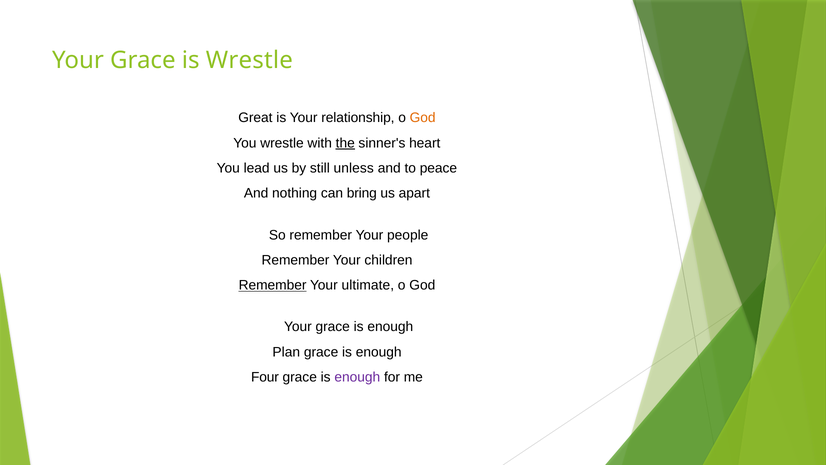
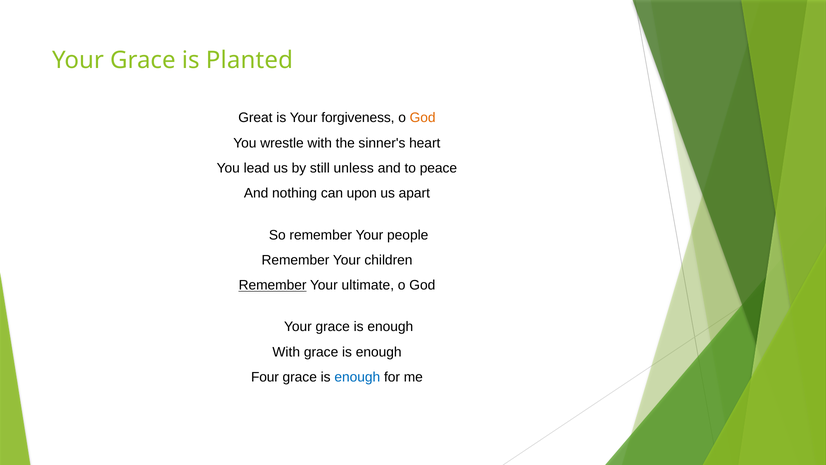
is Wrestle: Wrestle -> Planted (249, 60)
relationship: relationship -> forgiveness (358, 118)
the underline: present -> none (345, 143)
bring: bring -> upon (362, 193)
Plan: Plan -> With (286, 352)
enough colour: purple -> blue (357, 377)
